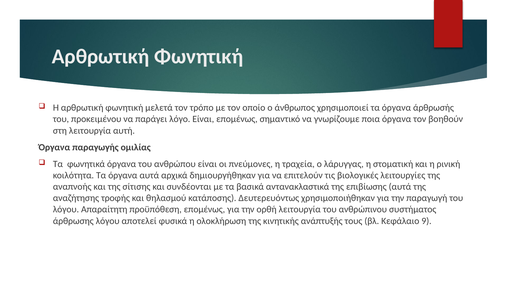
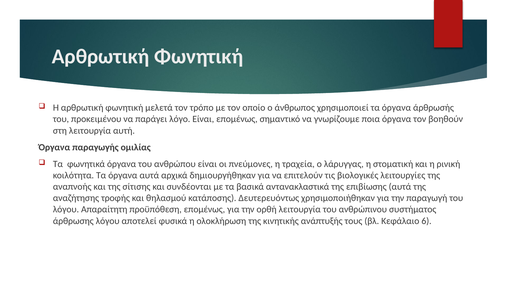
9: 9 -> 6 (427, 221)
